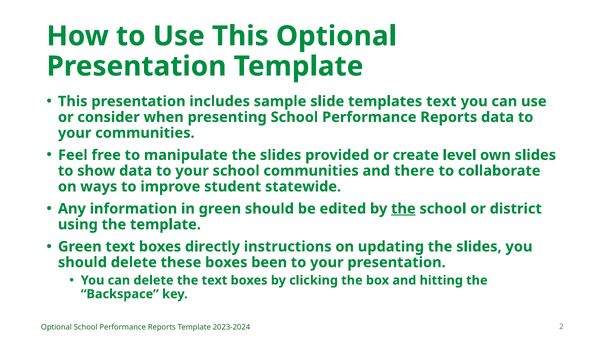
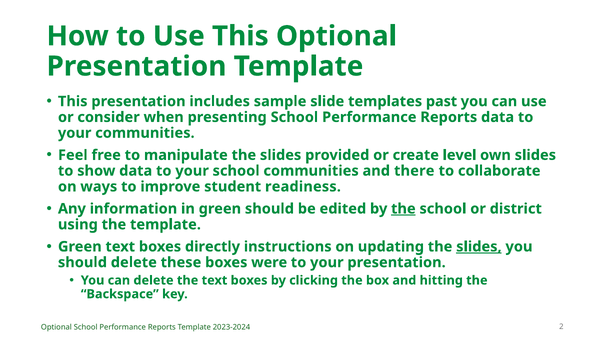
templates text: text -> past (441, 101)
statewide: statewide -> readiness (303, 187)
slides underline: none -> present (479, 247)
been: been -> were (269, 263)
